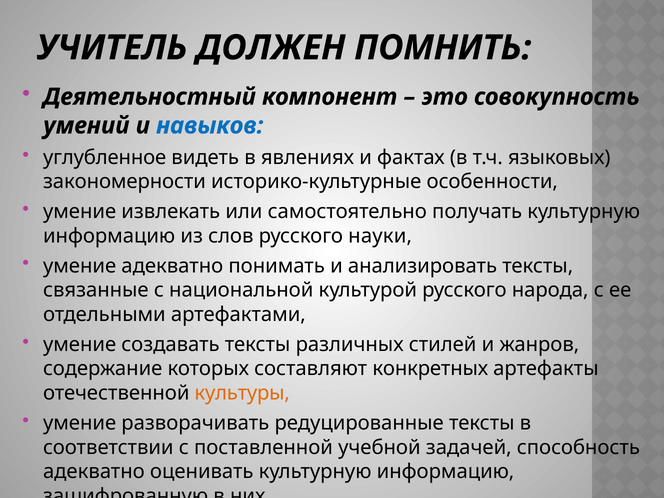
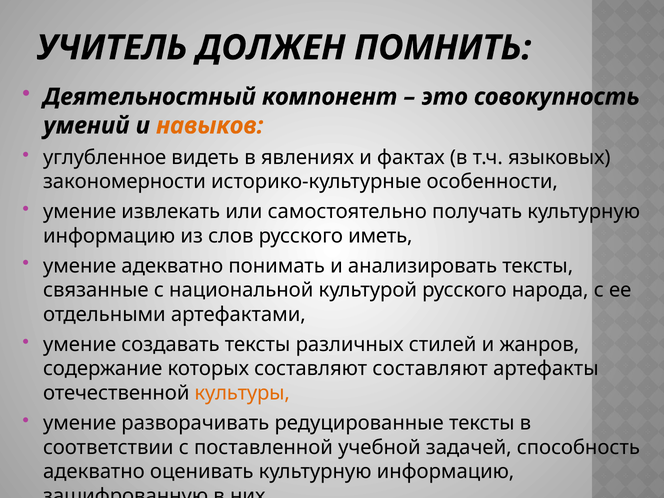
навыков colour: blue -> orange (210, 126)
науки: науки -> иметь (380, 236)
составляют конкретных: конкретных -> составляют (430, 369)
